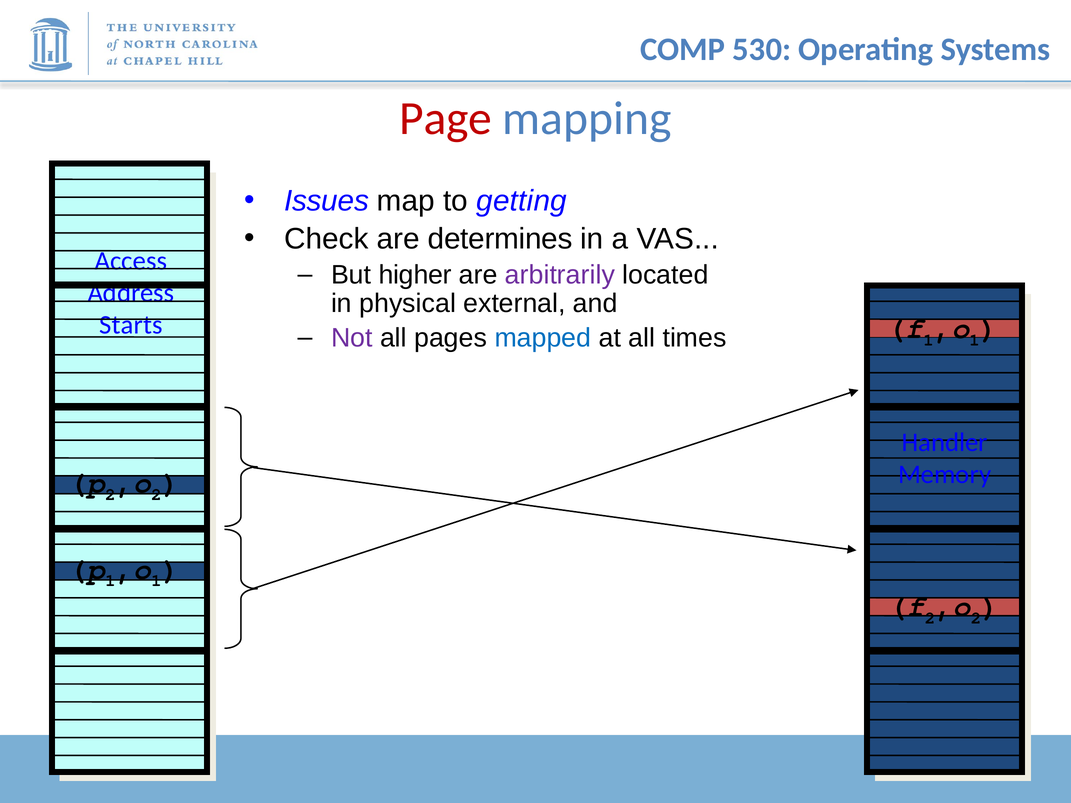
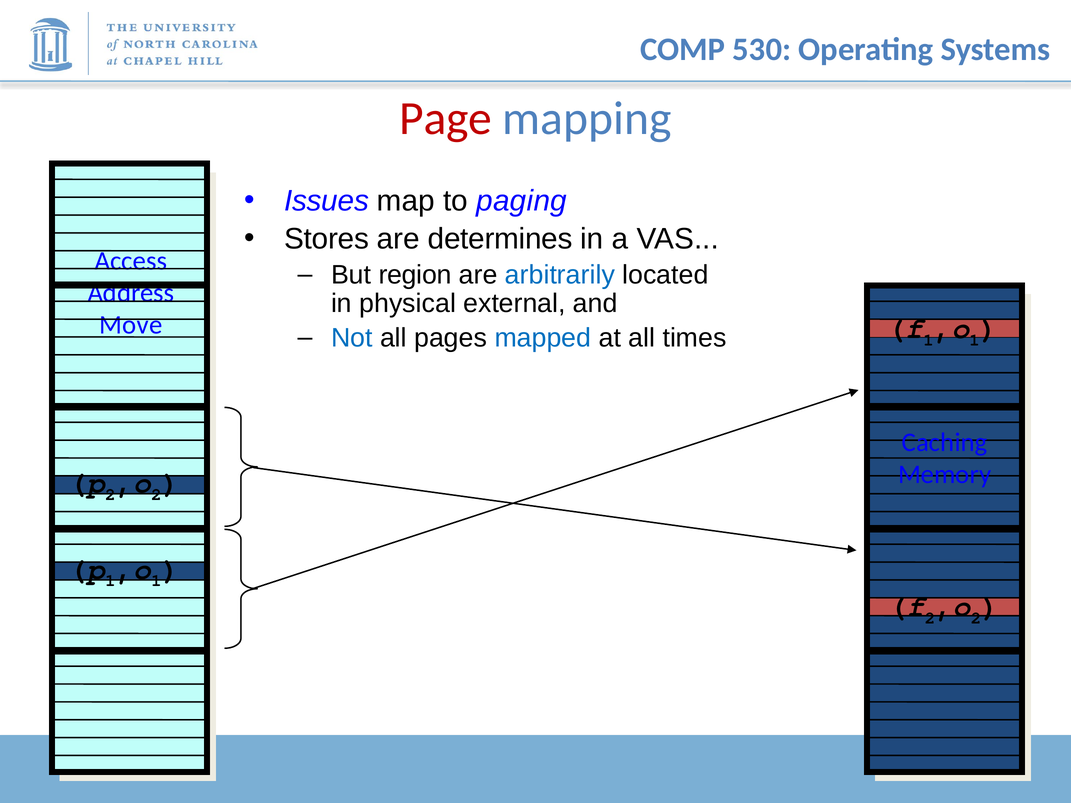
getting: getting -> paging (522, 201)
Check: Check -> Stores (327, 239)
higher: higher -> region (415, 275)
arbitrarily colour: purple -> blue (560, 275)
Starts: Starts -> Move (131, 325)
Not colour: purple -> blue (352, 338)
Handler: Handler -> Caching (945, 442)
